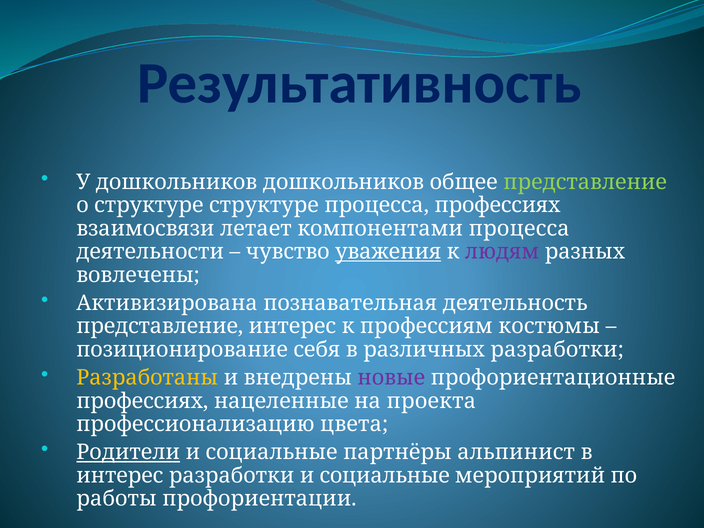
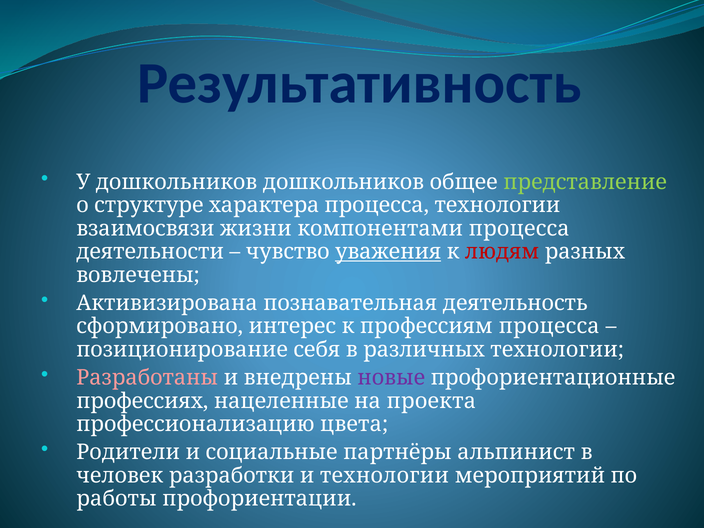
структуре структуре: структуре -> характера (264, 205)
процесса профессиях: профессиях -> технологии (497, 205)
летает: летает -> жизни (256, 229)
людям colour: purple -> red (502, 252)
представление: представление -> сформировано (160, 326)
профессиям костюмы: костюмы -> процесса (549, 326)
различных разработки: разработки -> технологии (557, 350)
Разработаны colour: yellow -> pink (147, 378)
Родители underline: present -> none (128, 452)
интерес: интерес -> человек (120, 476)
разработки и социальные: социальные -> технологии (384, 476)
